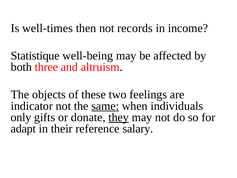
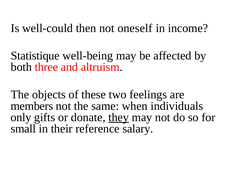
well-times: well-times -> well-could (48, 28)
records: records -> oneself (135, 28)
indicator: indicator -> members (32, 106)
same underline: present -> none (105, 106)
adapt: adapt -> small (23, 129)
